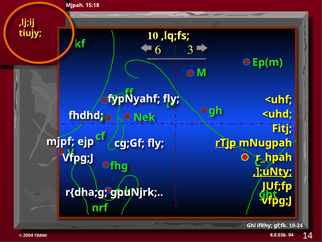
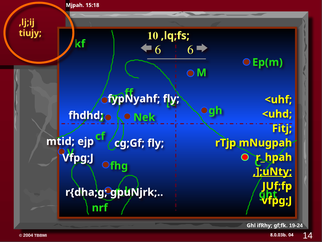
6 3: 3 -> 6 (190, 50)
mjpf: mjpf -> mtid (60, 141)
rTjp underline: present -> none (226, 143)
